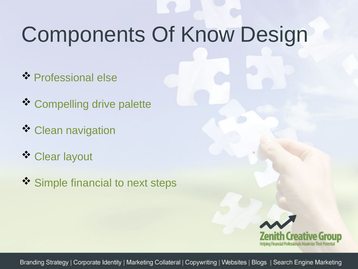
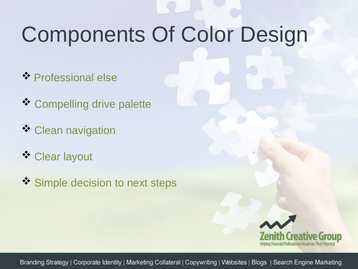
Know: Know -> Color (207, 35)
financial: financial -> decision (91, 183)
